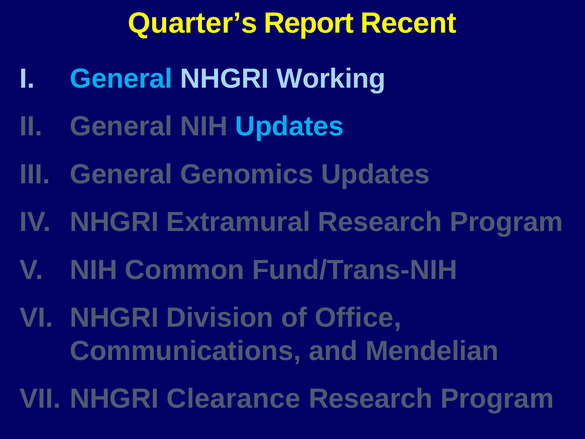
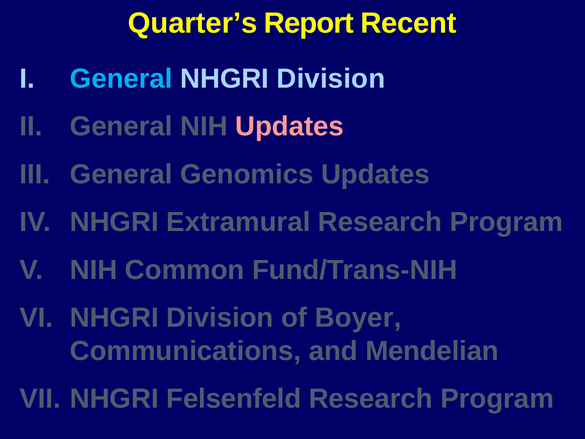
Working: Working -> Division (331, 79)
Updates colour: light blue -> pink (290, 126)
Office: Office -> Boyer (358, 318)
Clearance: Clearance -> Felsenfeld (234, 398)
